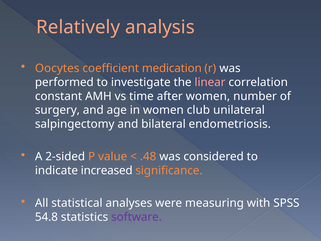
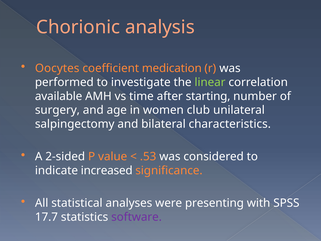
Relatively: Relatively -> Chorionic (78, 27)
linear colour: pink -> light green (210, 82)
constant: constant -> available (59, 96)
after women: women -> starting (208, 96)
endometriosis: endometriosis -> characteristics (230, 124)
.48: .48 -> .53 (148, 156)
measuring: measuring -> presenting (214, 203)
54.8: 54.8 -> 17.7 (46, 217)
